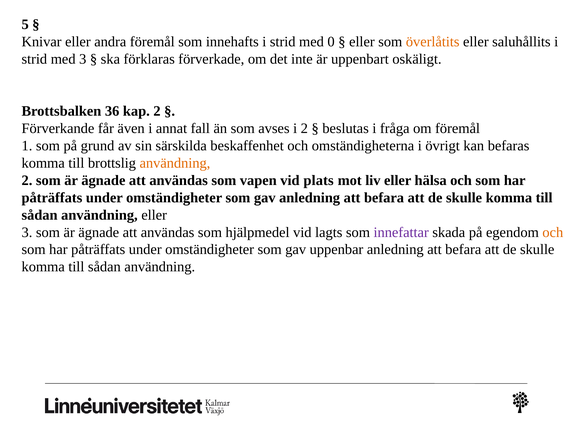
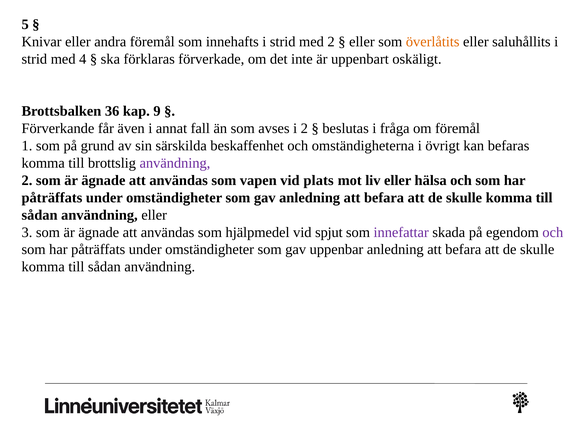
med 0: 0 -> 2 (331, 42)
med 3: 3 -> 4 (83, 59)
kap 2: 2 -> 9 (157, 111)
användning colour: orange -> purple (175, 163)
lagts: lagts -> spjut (329, 232)
och colour: orange -> purple (553, 232)
